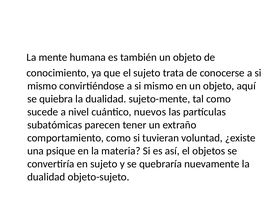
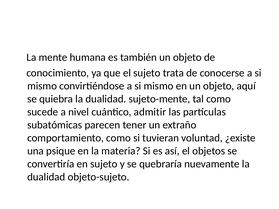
nuevos: nuevos -> admitir (150, 112)
